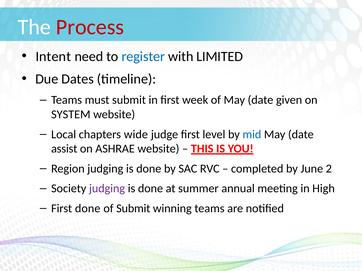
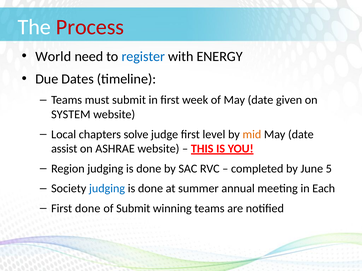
Intent: Intent -> World (53, 56)
LIMITED: LIMITED -> ENERGY (220, 56)
wide: wide -> solve (136, 135)
mid colour: blue -> orange (252, 135)
2: 2 -> 5 (329, 169)
judging colour: purple -> blue (107, 189)
High: High -> Each (324, 189)
